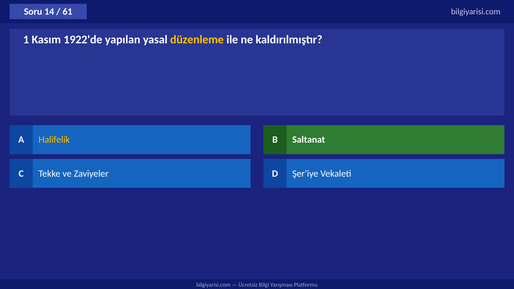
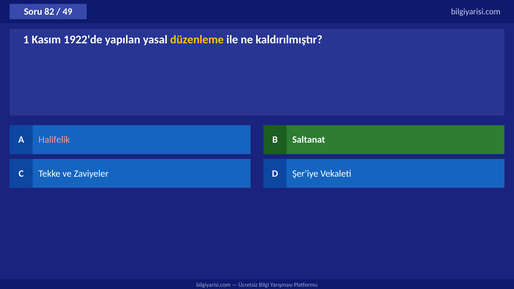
14: 14 -> 82 (49, 12)
61: 61 -> 49 (67, 12)
Halifelik colour: yellow -> pink (54, 140)
